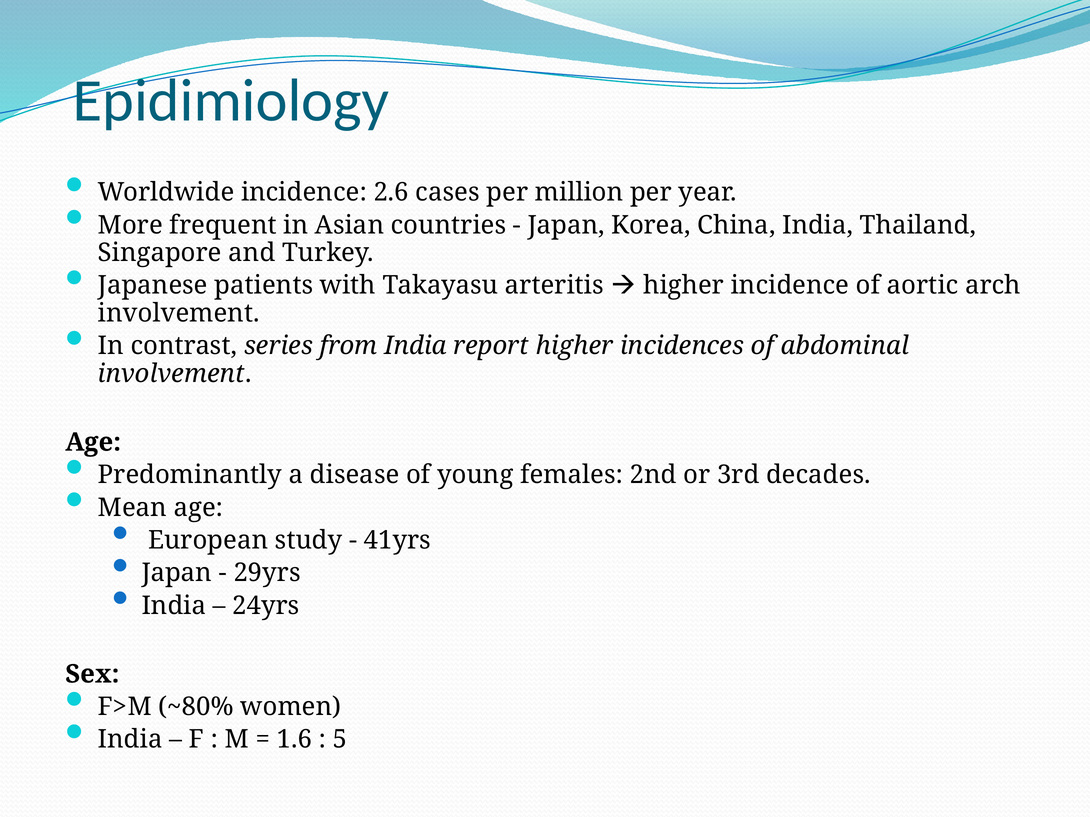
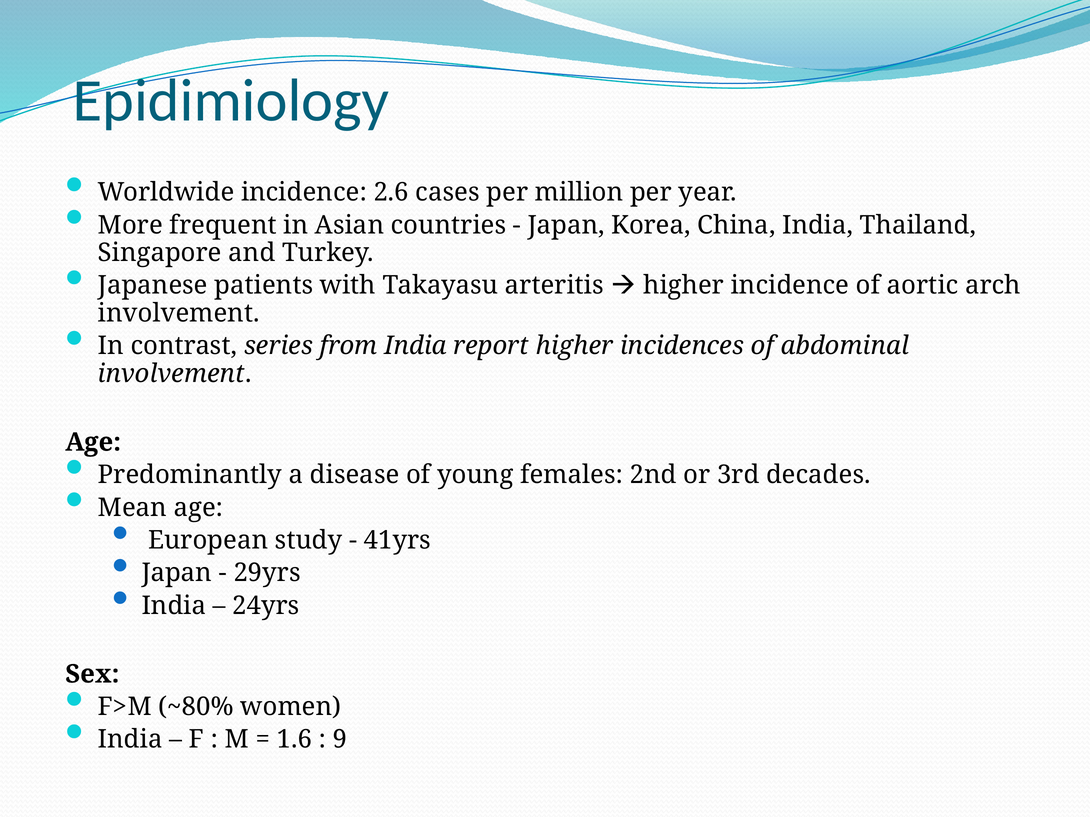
5: 5 -> 9 (340, 740)
